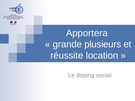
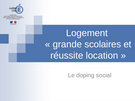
Apportera: Apportera -> Logement (87, 33)
plusieurs: plusieurs -> scolaires (103, 44)
